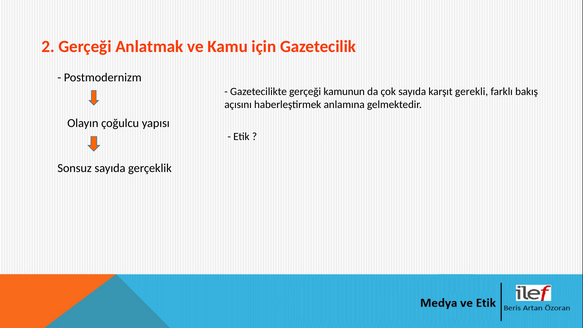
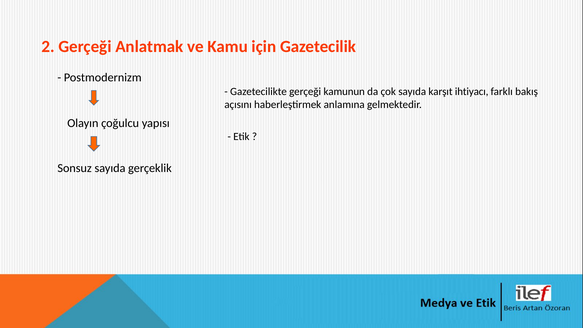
gerekli: gerekli -> ihtiyacı (472, 91)
